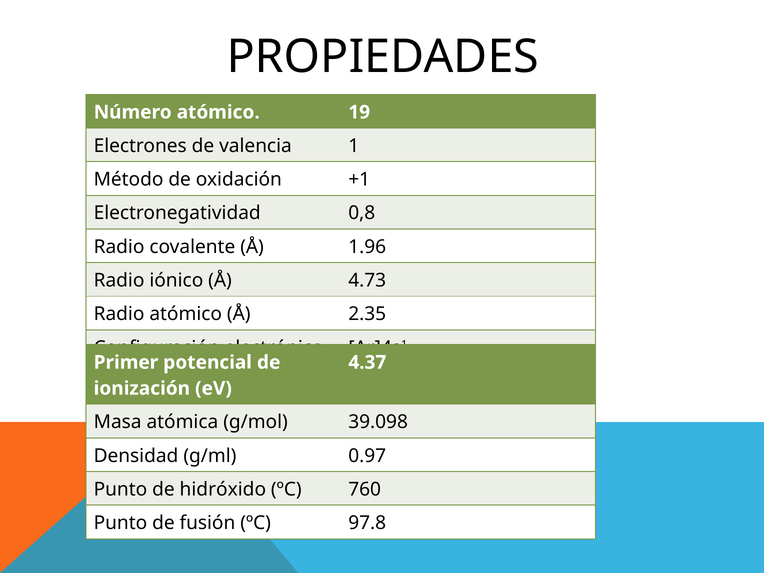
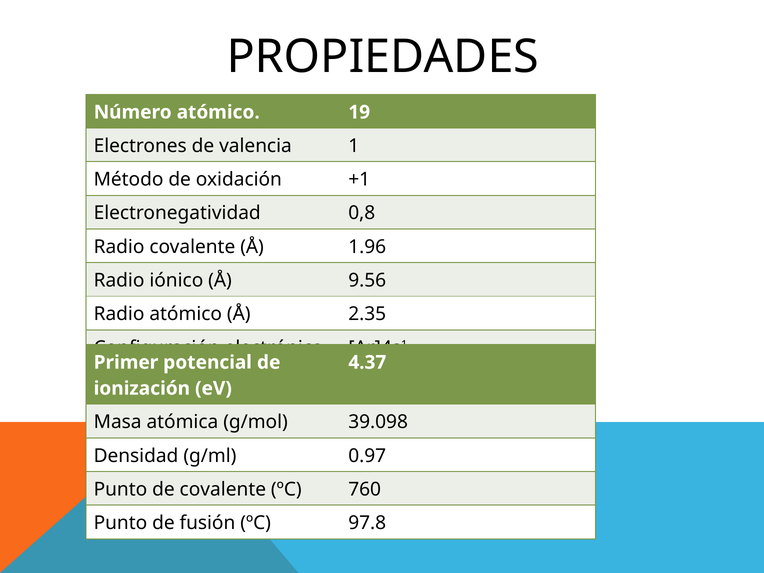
4.73: 4.73 -> 9.56 (367, 280)
de hidróxido: hidróxido -> covalente (223, 489)
